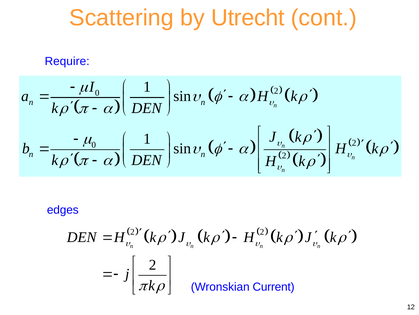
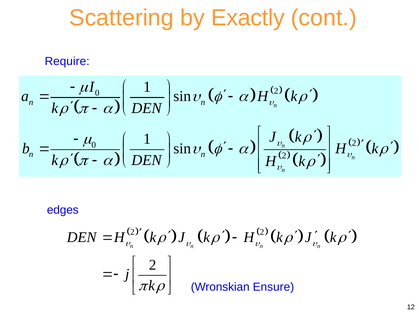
Utrecht: Utrecht -> Exactly (248, 18)
Current: Current -> Ensure (273, 286)
